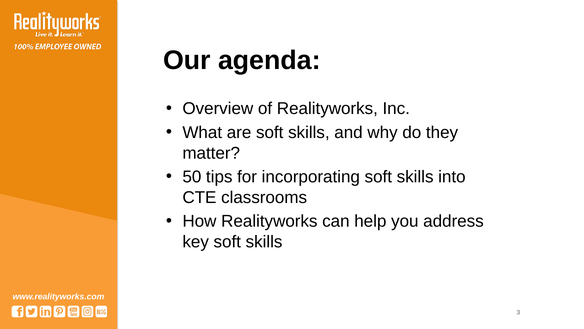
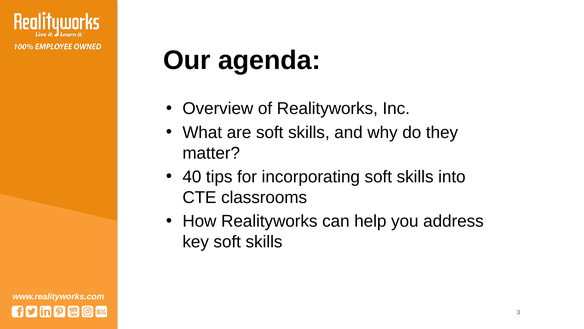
50: 50 -> 40 (192, 177)
